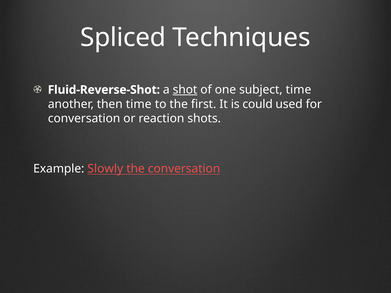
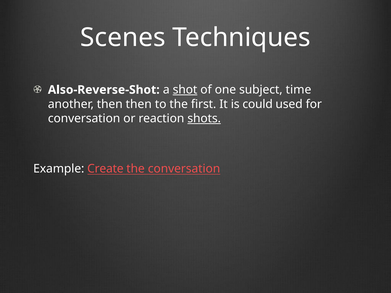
Spliced: Spliced -> Scenes (123, 38)
Fluid-Reverse-Shot: Fluid-Reverse-Shot -> Also-Reverse-Shot (104, 90)
then time: time -> then (139, 104)
shots underline: none -> present (204, 119)
Slowly: Slowly -> Create (105, 169)
